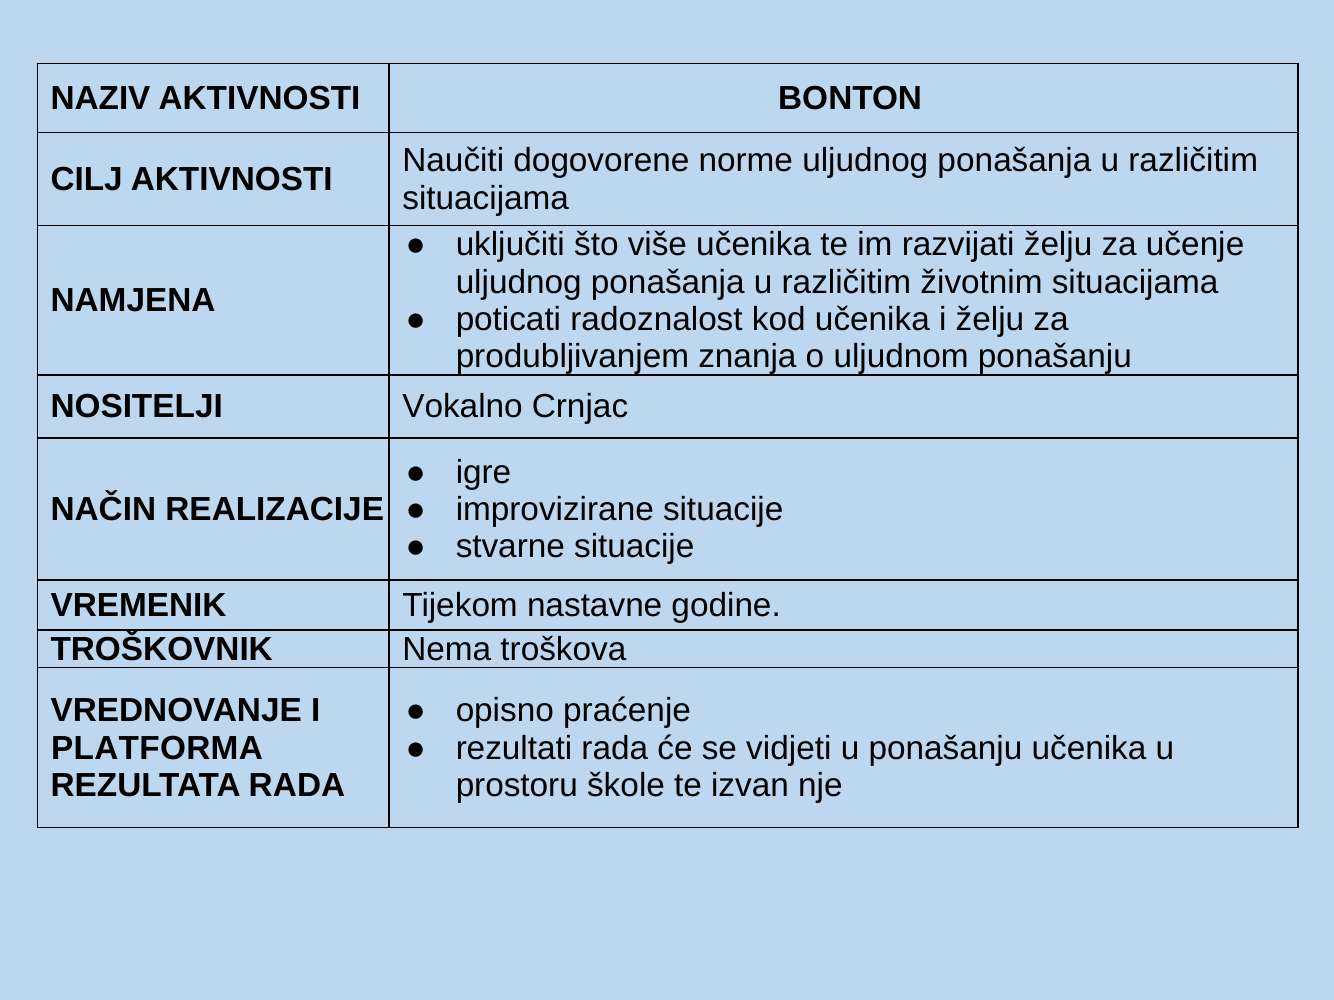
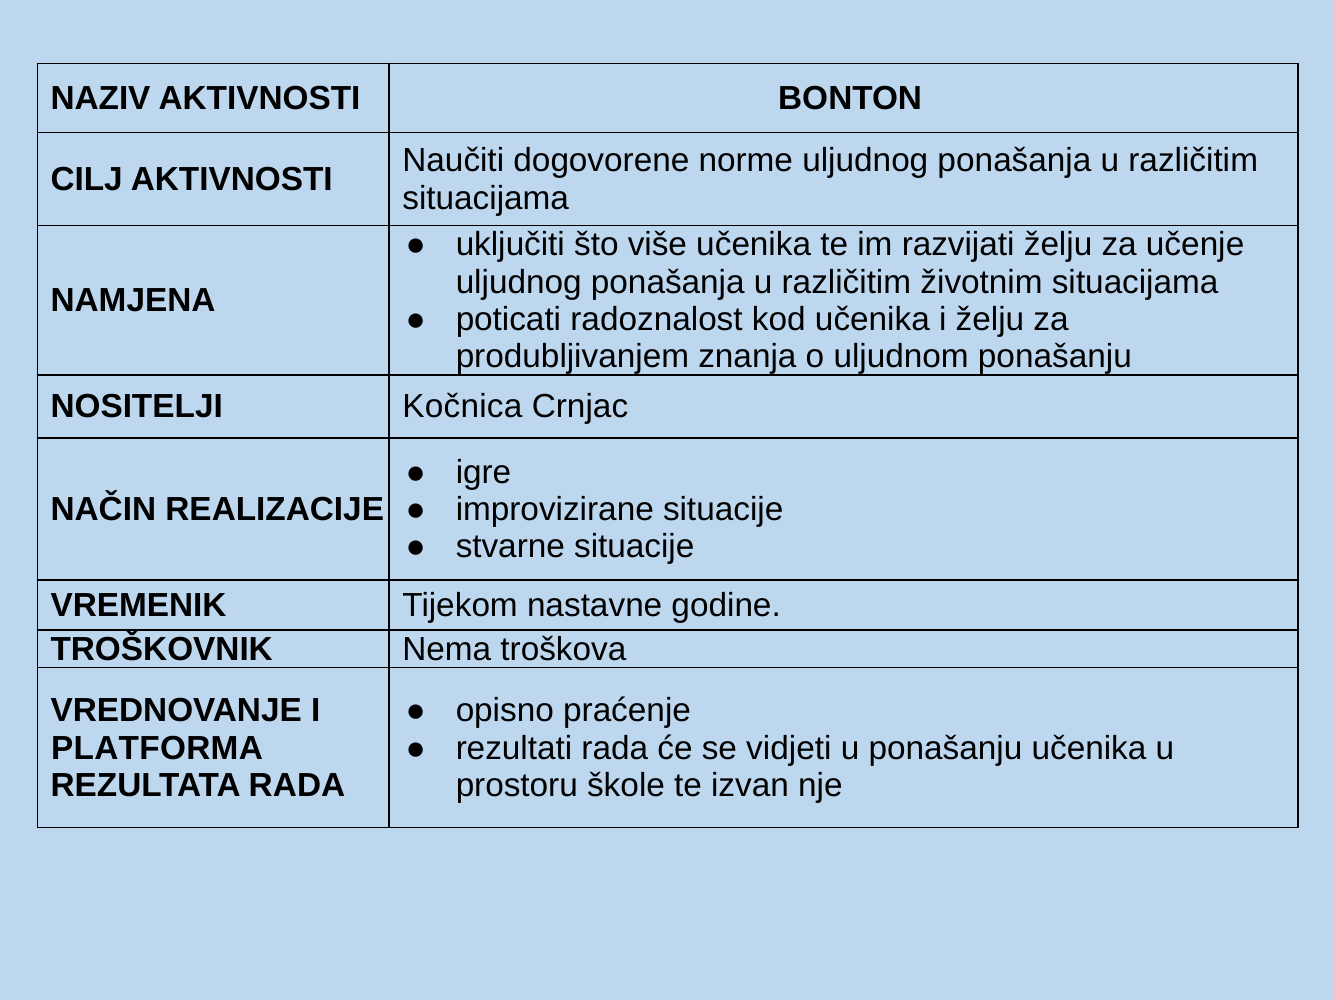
Vokalno: Vokalno -> Kočnica (462, 407)
